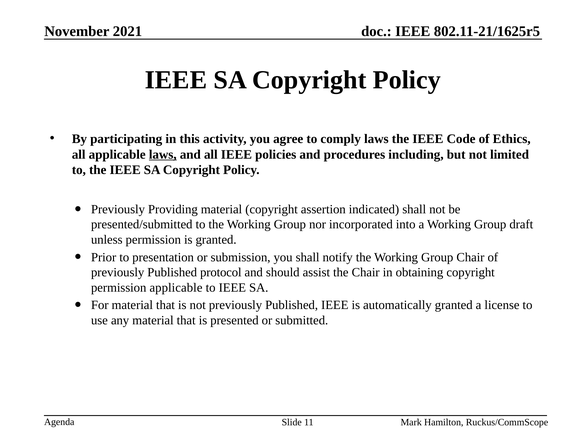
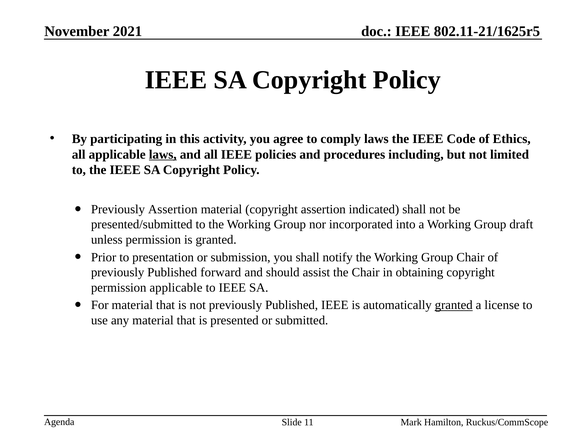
Previously Providing: Providing -> Assertion (173, 209)
protocol: protocol -> forward (221, 272)
granted underline: none -> present (454, 305)
